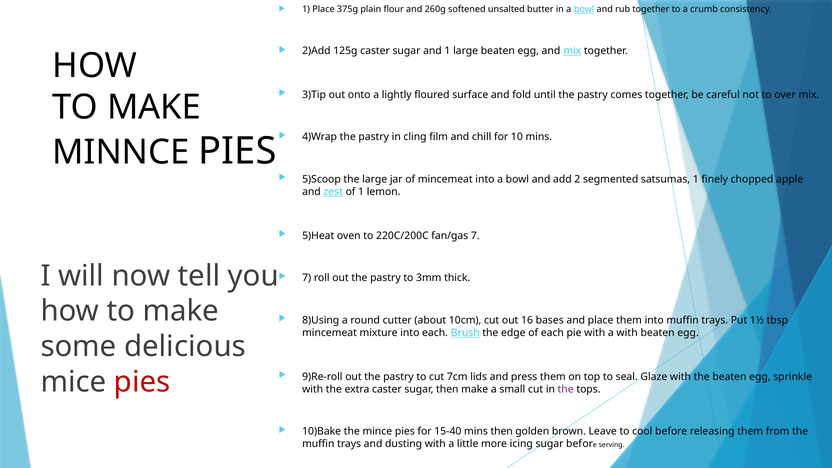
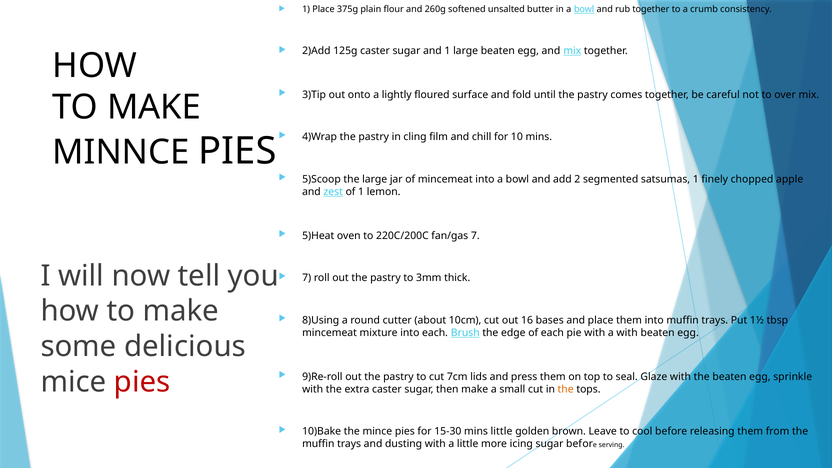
the colour: purple -> orange (566, 389)
15-40: 15-40 -> 15-30 (448, 431)
mins then: then -> little (502, 431)
